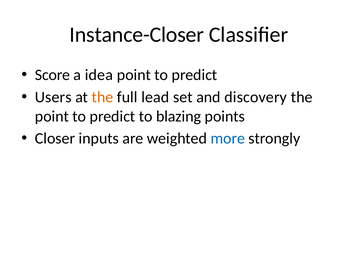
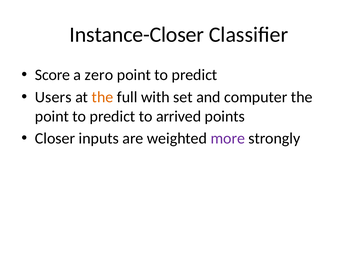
idea: idea -> zero (99, 75)
lead: lead -> with (155, 97)
discovery: discovery -> computer (256, 97)
blazing: blazing -> arrived (179, 116)
more colour: blue -> purple (228, 139)
